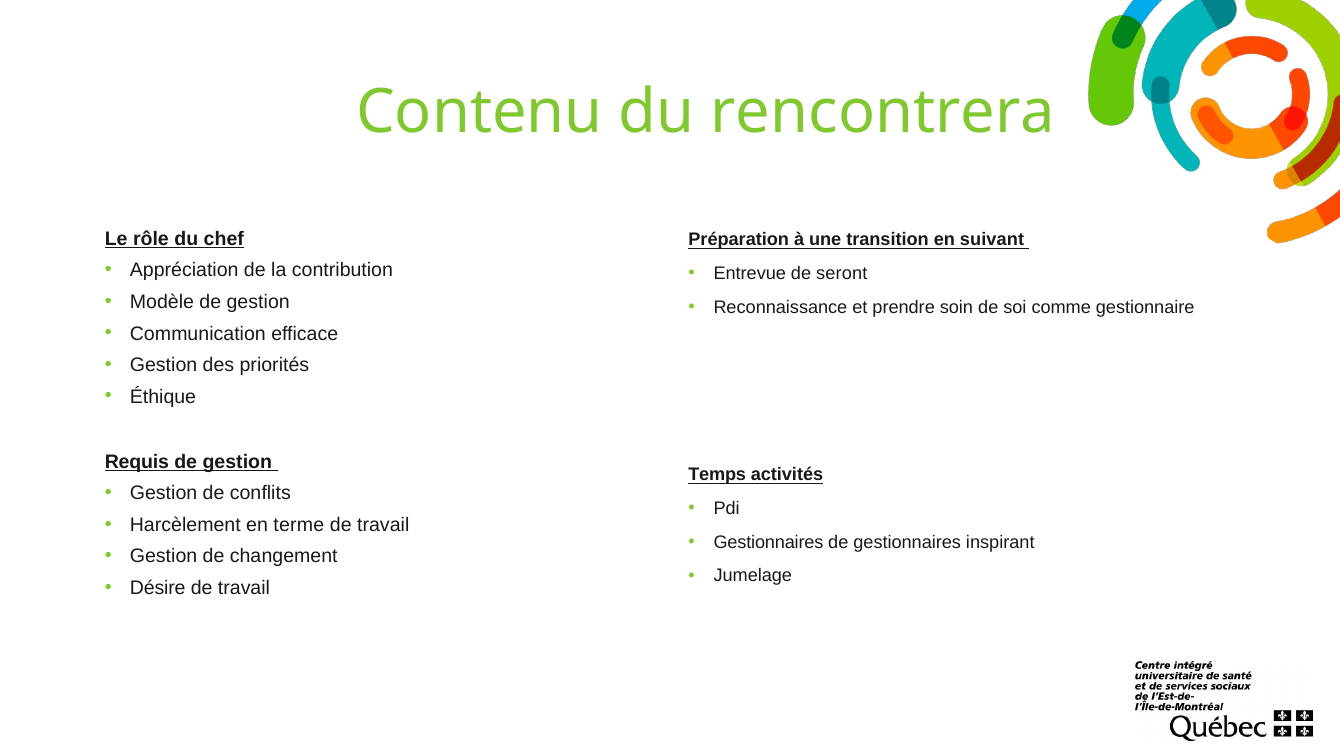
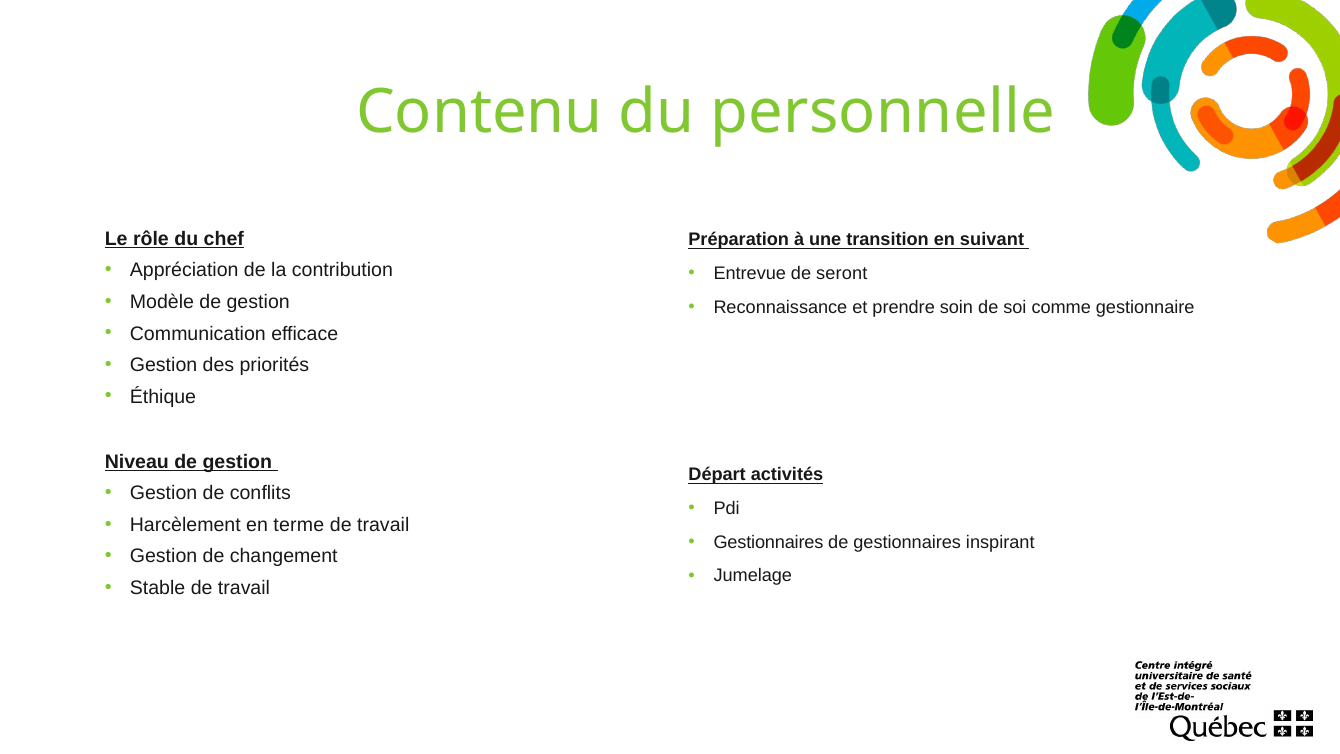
rencontrera: rencontrera -> personnelle (883, 113)
Requis: Requis -> Niveau (137, 462)
Temps: Temps -> Départ (717, 475)
Désire: Désire -> Stable (158, 588)
